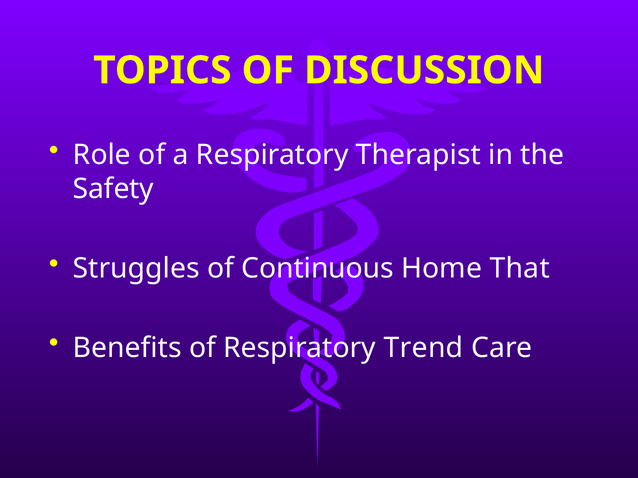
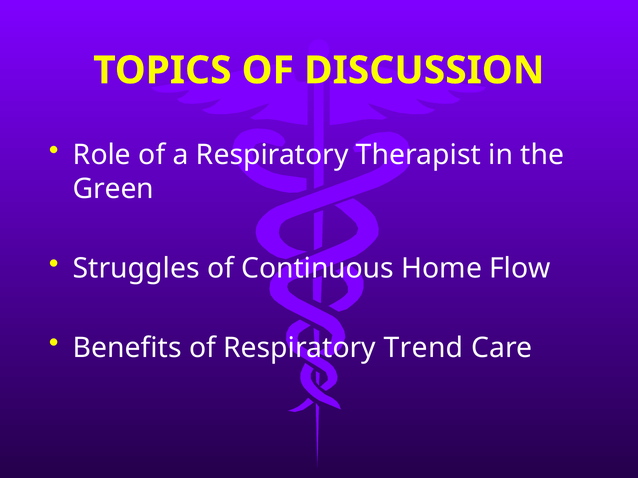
Safety: Safety -> Green (113, 189)
That: That -> Flow (520, 269)
